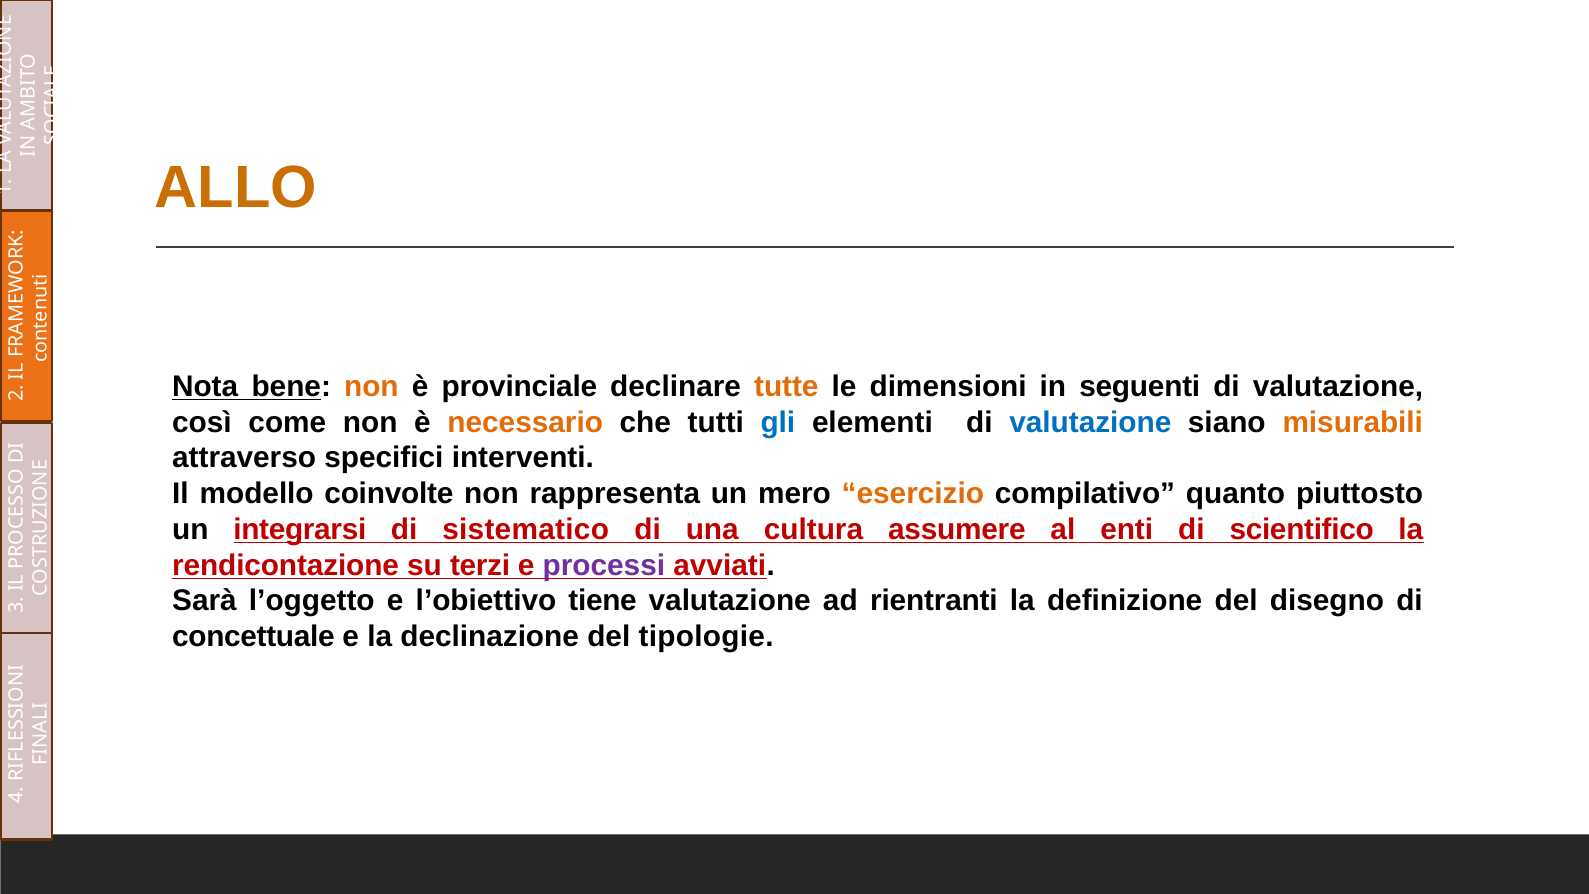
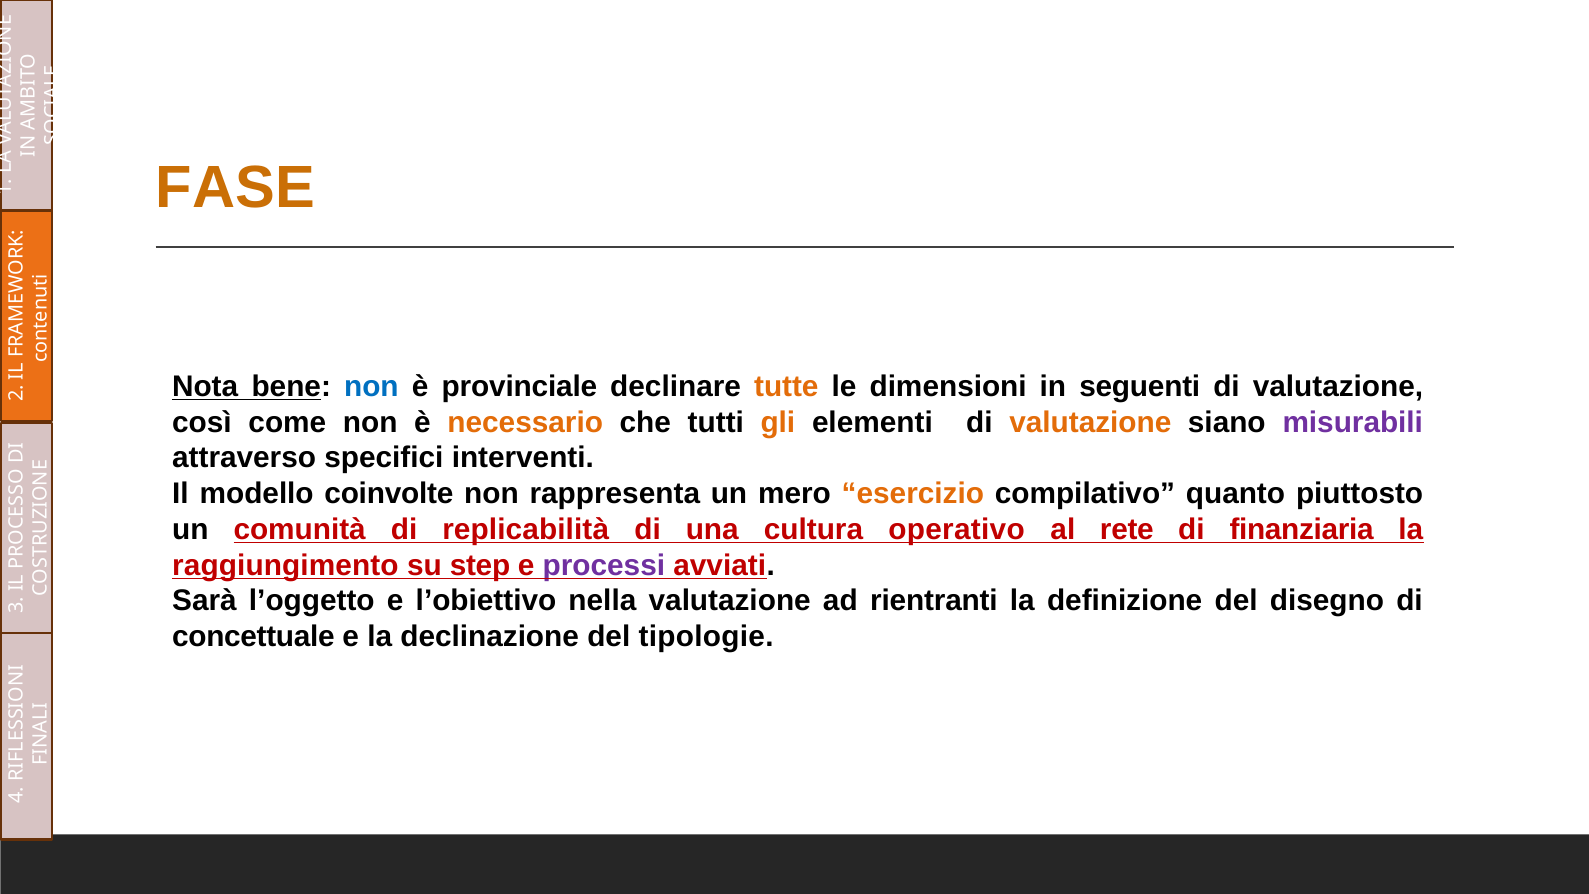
ALLO: ALLO -> FASE (235, 188)
non colour: orange -> blue (371, 386)
gli colour: blue -> orange (778, 422)
valutazione colour: blue -> orange (1090, 422)
misurabili colour: orange -> purple (1353, 422)
integrarsi: integrarsi -> comunità (300, 529)
sistematico: sistematico -> replicabilità (526, 529)
assumere: assumere -> operativo (957, 529)
enti: enti -> rete (1127, 529)
scientifico: scientifico -> finanziaria (1302, 529)
rendicontazione: rendicontazione -> raggiungimento (285, 565)
terzi: terzi -> step (480, 565)
tiene: tiene -> nella (602, 601)
